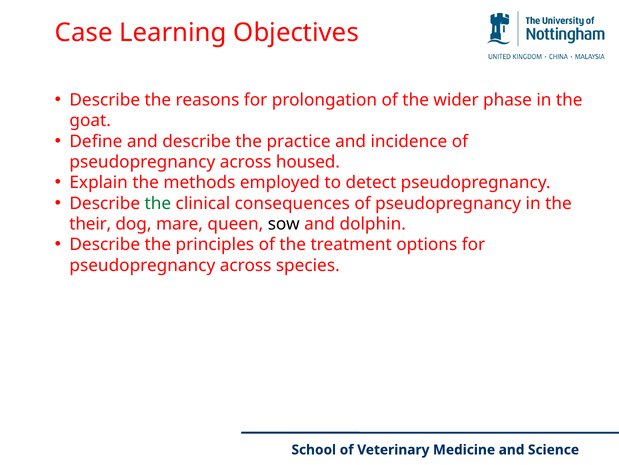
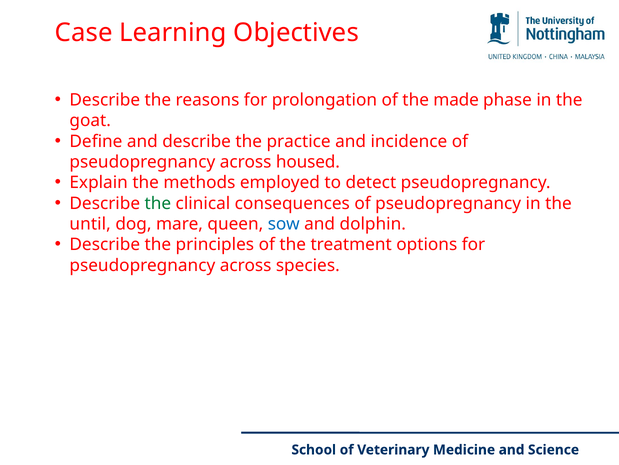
wider: wider -> made (456, 100)
their: their -> until (90, 224)
sow colour: black -> blue (284, 224)
